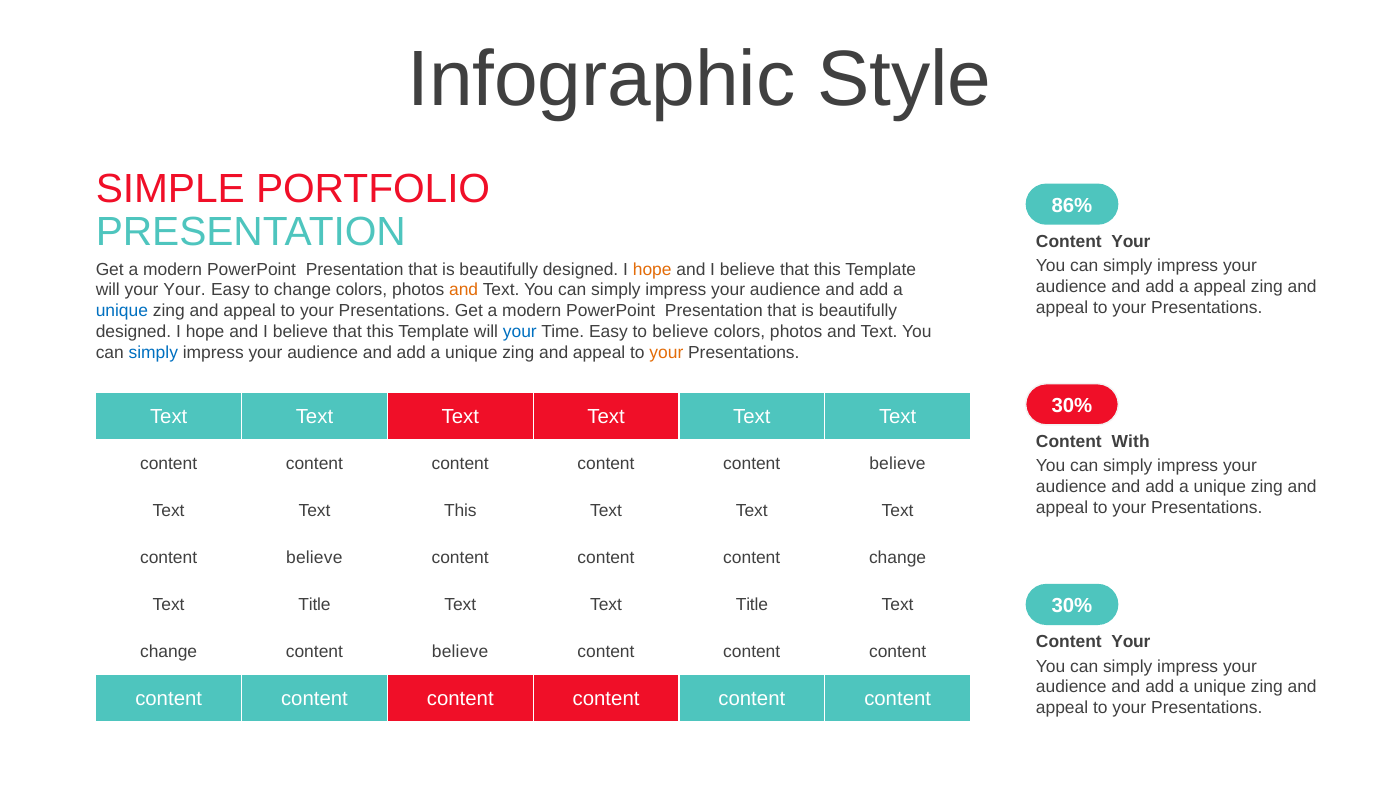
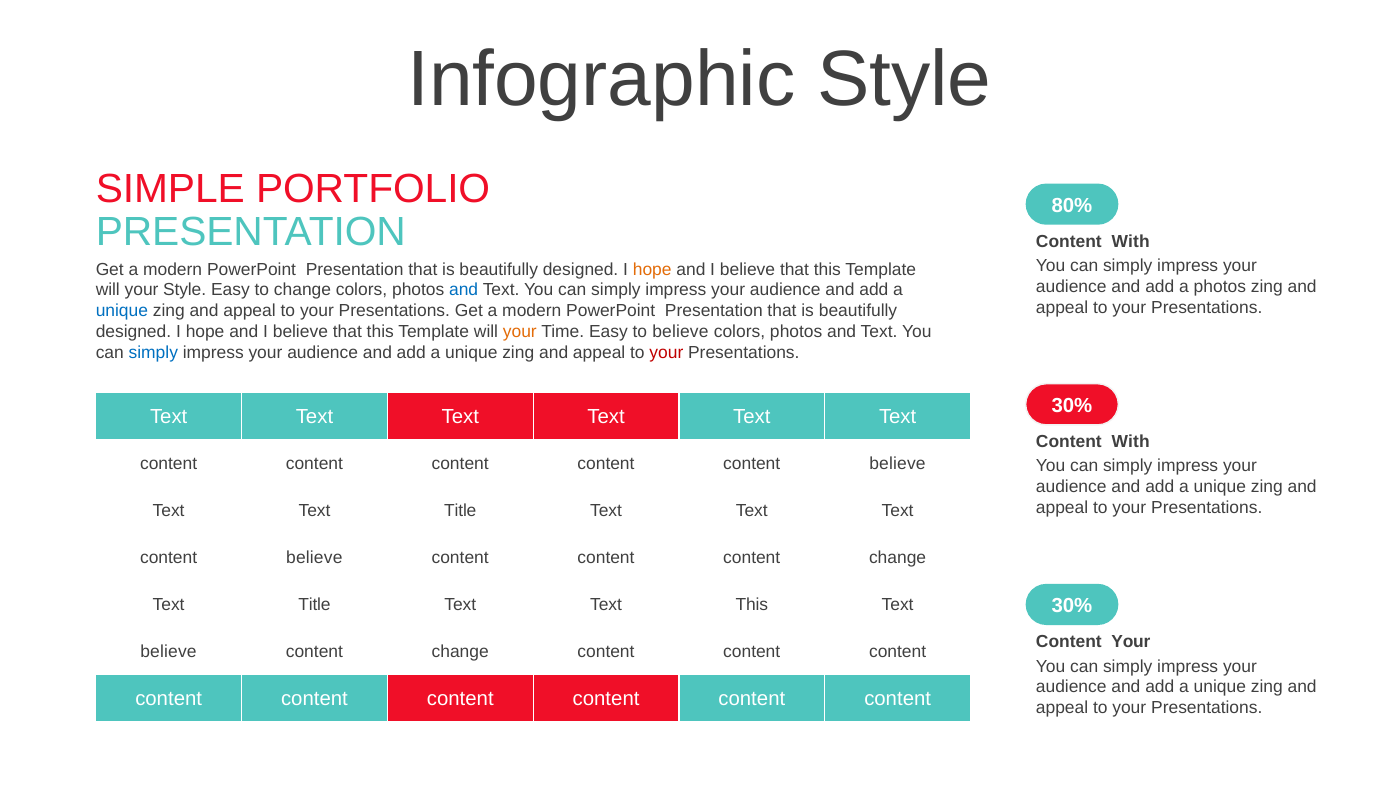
86%: 86% -> 80% (1072, 206)
Your: Your -> With (1131, 242)
a appeal: appeal -> photos (1220, 287)
your Your: Your -> Style (185, 290)
and colour: orange -> blue (464, 290)
your colour: blue -> orange (520, 332)
your colour: orange -> red (666, 353)
Text Text This: This -> Title (460, 511)
Text Text Title: Title -> This (752, 605)
change: change -> believe (169, 652)
believe: believe -> change (460, 652)
